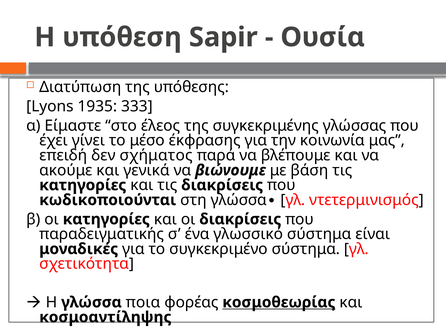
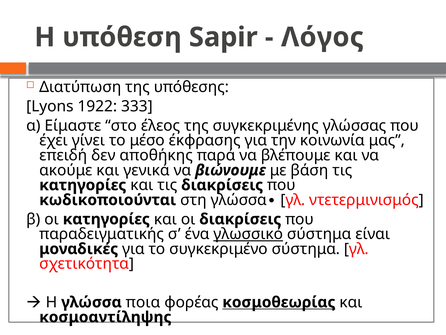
Ουσία: Ουσία -> Λόγος (322, 37)
1935: 1935 -> 1922 (97, 106)
σχήματος: σχήματος -> αποθήκης (156, 155)
γλωσσικό underline: none -> present (248, 234)
